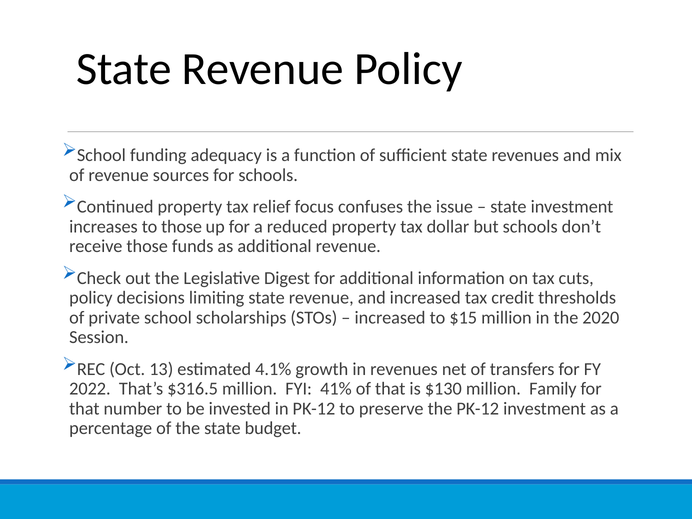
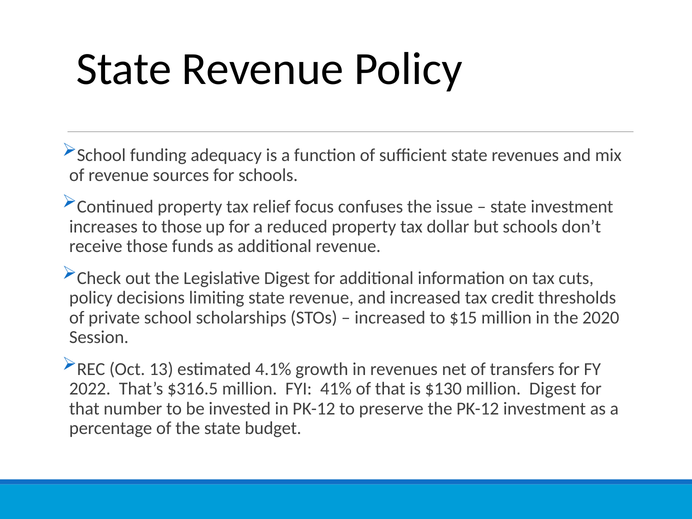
million Family: Family -> Digest (553, 389)
